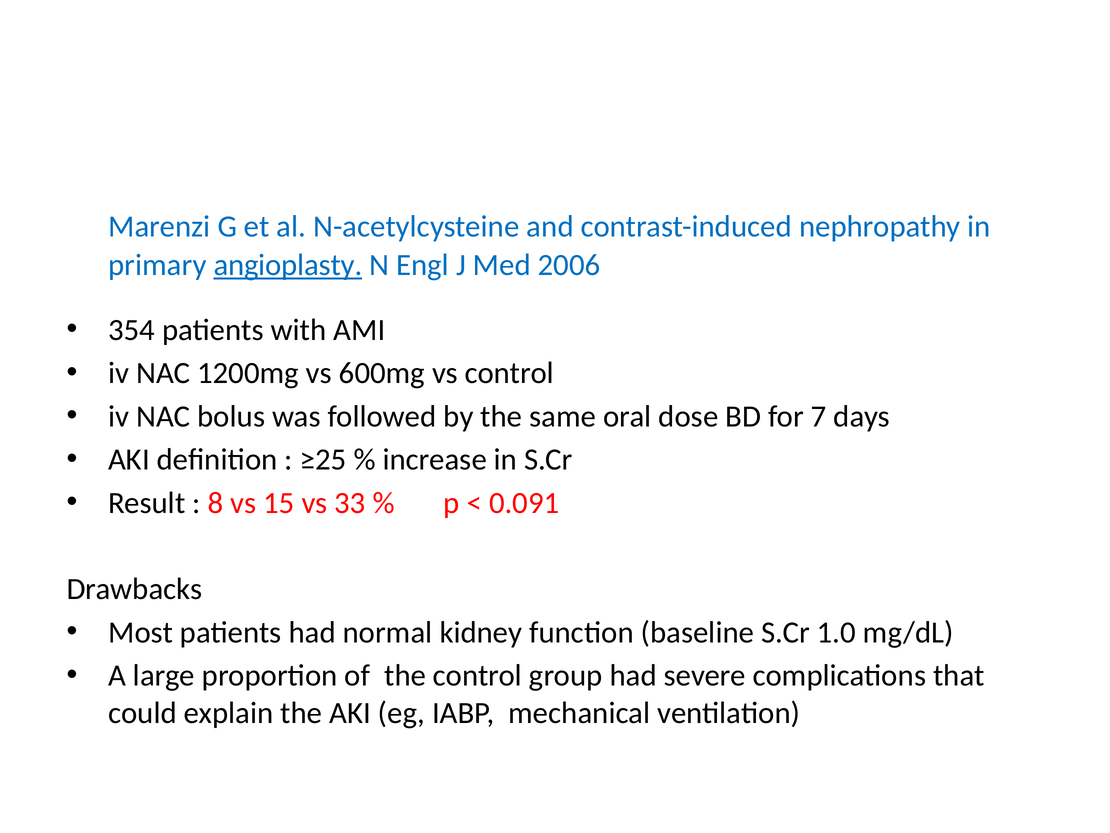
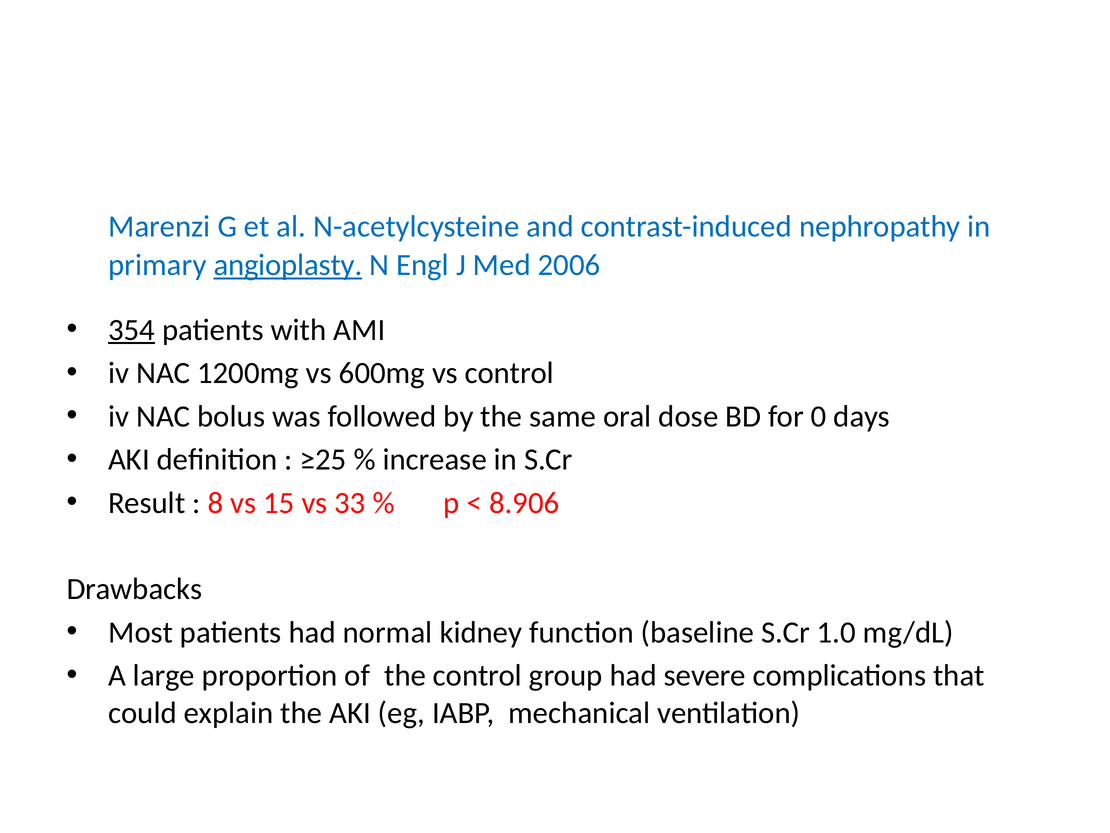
354 underline: none -> present (132, 330)
7: 7 -> 0 (819, 416)
0.091: 0.091 -> 8.906 (524, 503)
